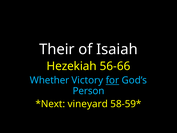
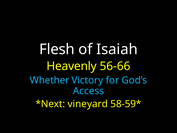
Their: Their -> Flesh (57, 49)
Hezekiah: Hezekiah -> Heavenly (72, 66)
for underline: present -> none (112, 80)
Person: Person -> Access (88, 91)
